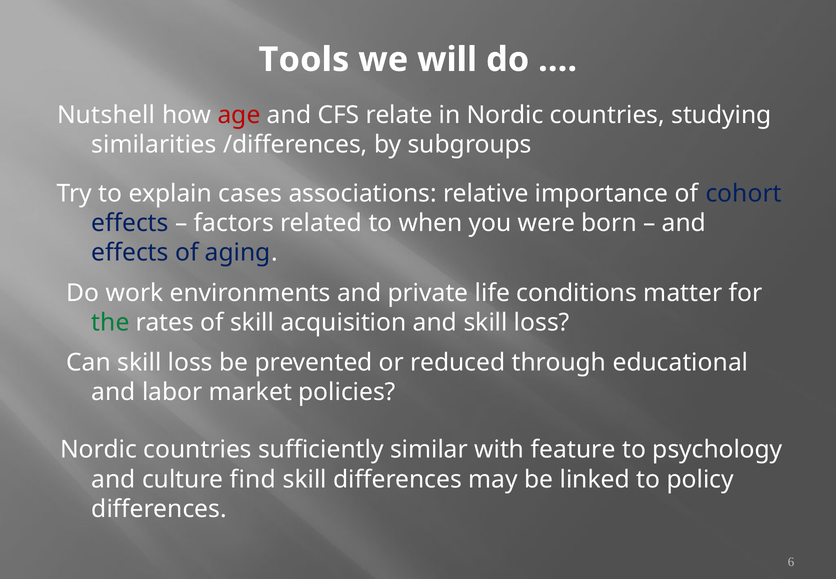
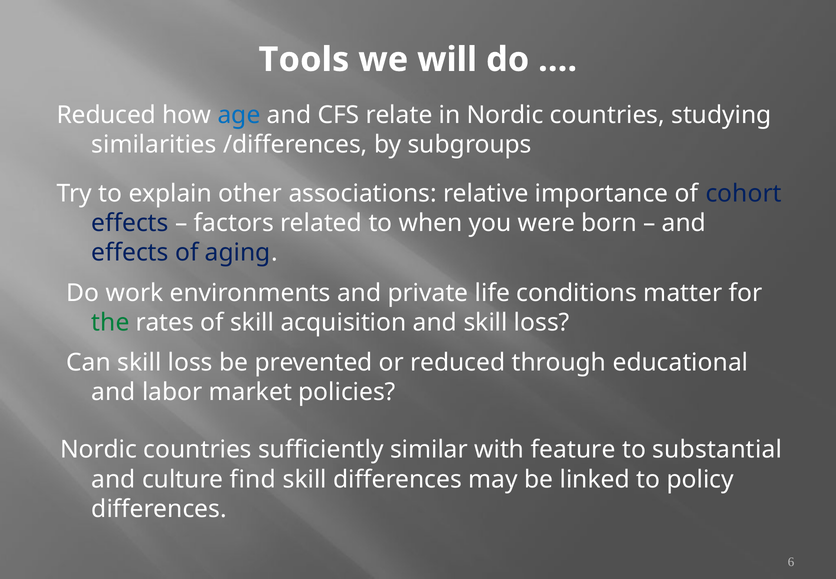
Nutshell: Nutshell -> Reduced (106, 115)
age colour: red -> blue (239, 115)
cases: cases -> other (250, 194)
psychology: psychology -> substantial (717, 450)
